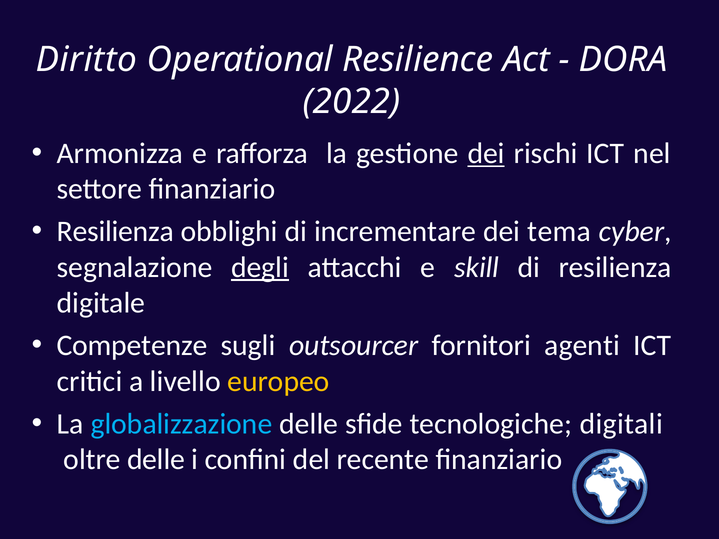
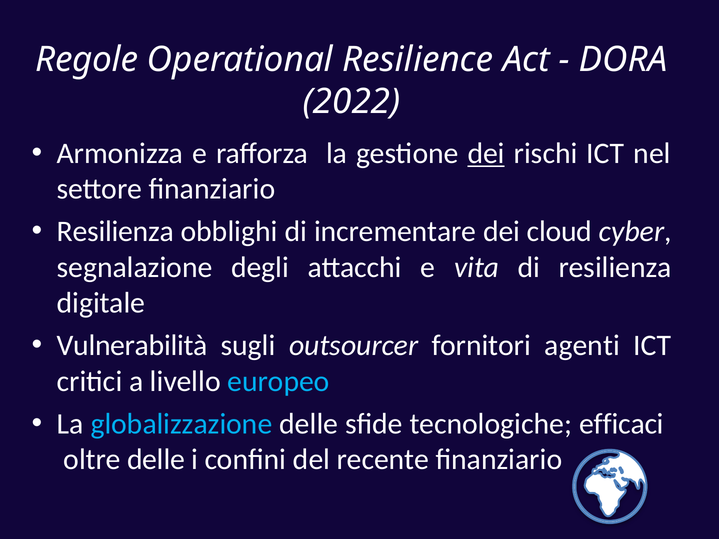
Diritto: Diritto -> Regole (87, 60)
tema: tema -> cloud (559, 232)
degli underline: present -> none (260, 267)
skill: skill -> vita (477, 267)
Competenze: Competenze -> Vulnerabilità (132, 346)
europeo colour: yellow -> light blue (278, 381)
digitali: digitali -> efficaci (622, 424)
